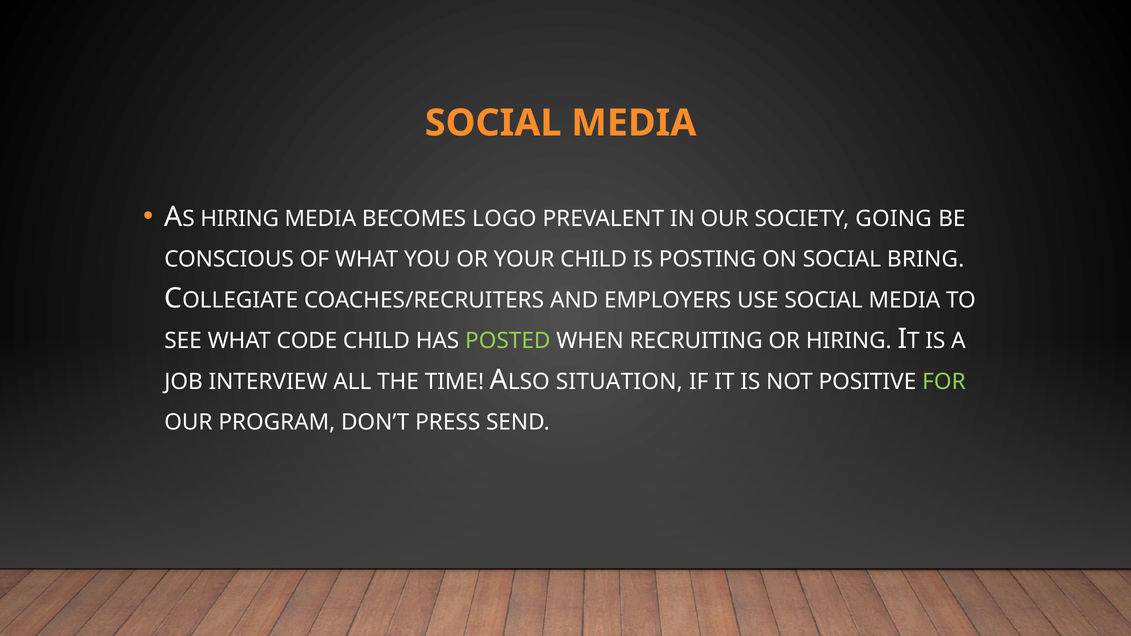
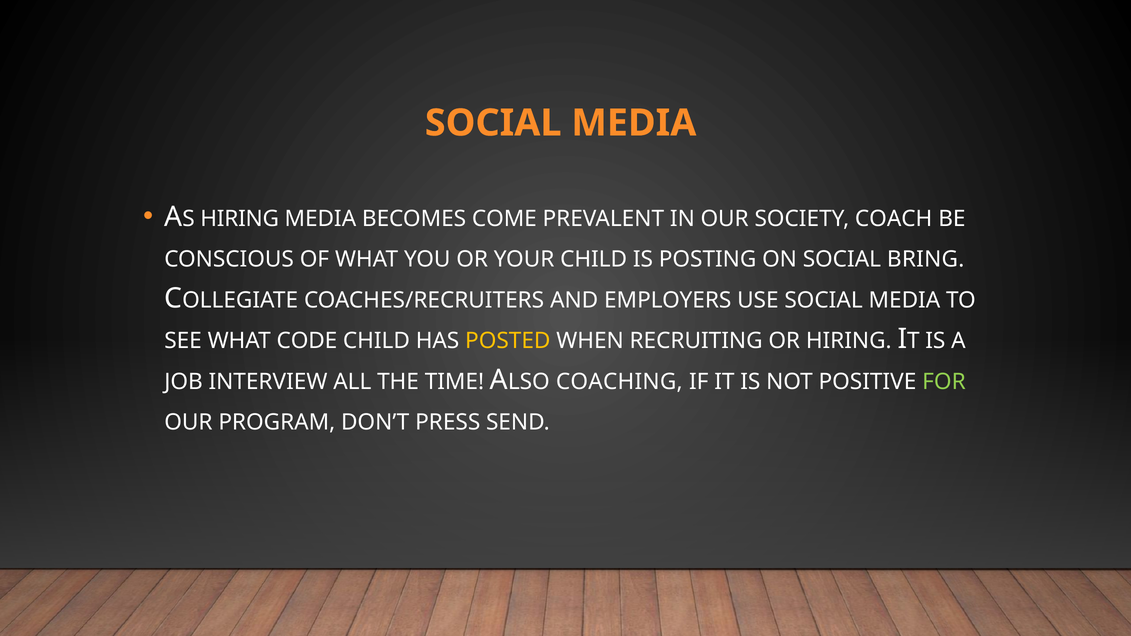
LOGO: LOGO -> COME (504, 219)
GOING: GOING -> COACH (894, 219)
POSTED colour: light green -> yellow (508, 341)
SITUATION: SITUATION -> COACHING (619, 382)
